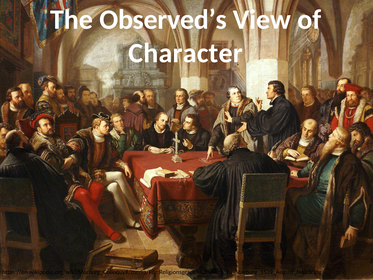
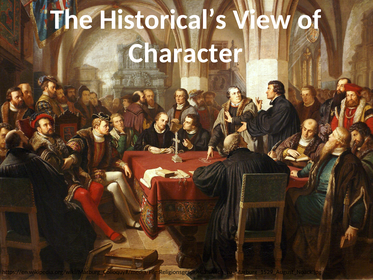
Observed’s: Observed’s -> Historical’s (163, 20)
